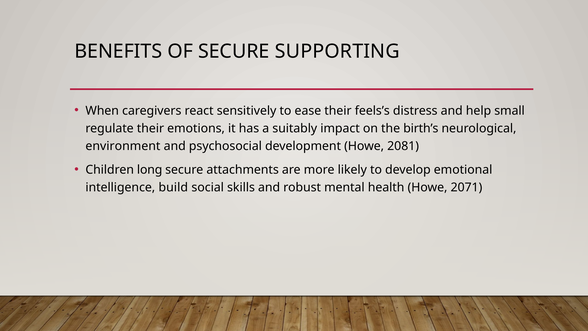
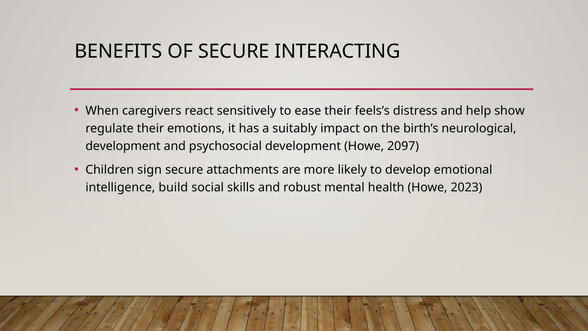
SUPPORTING: SUPPORTING -> INTERACTING (337, 51)
small: small -> show (510, 111)
environment: environment -> development (123, 146)
2081: 2081 -> 2097 (403, 146)
long: long -> sign (150, 170)
2071: 2071 -> 2023 (466, 187)
